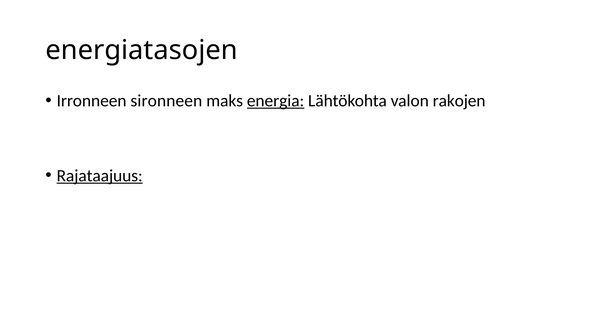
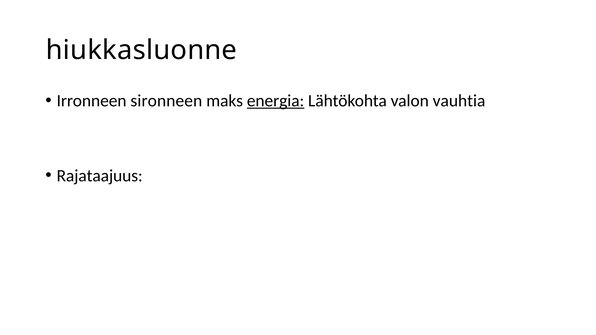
energiatasojen: energiatasojen -> hiukkasluonne (141, 50)
rakojen: rakojen -> vauhtia (459, 101)
Rajataajuus underline: present -> none (100, 176)
